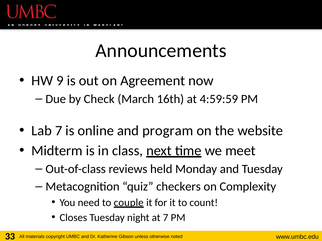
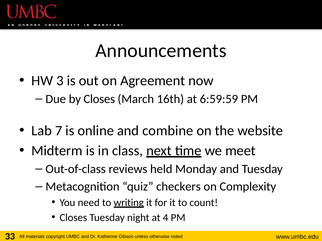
9: 9 -> 3 (60, 81)
by Check: Check -> Closes (99, 99)
4:59:59: 4:59:59 -> 6:59:59 (219, 99)
program: program -> combine (168, 131)
couple: couple -> writing (129, 203)
at 7: 7 -> 4 (166, 218)
